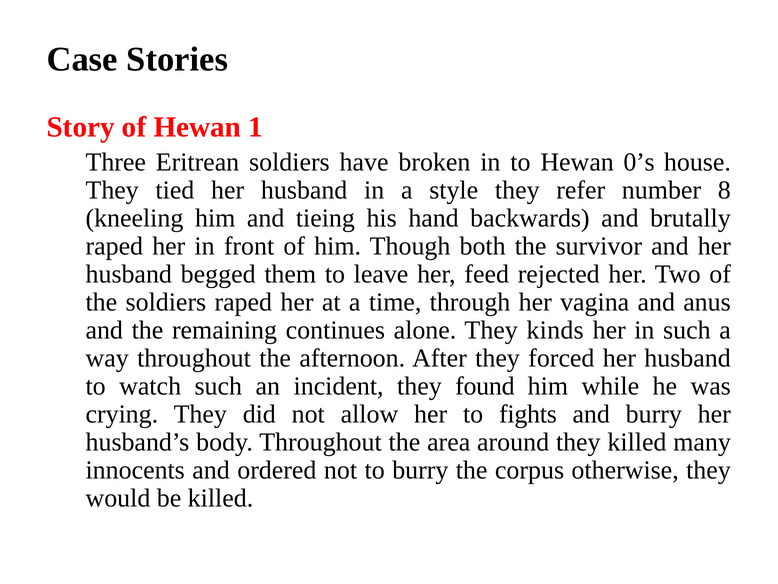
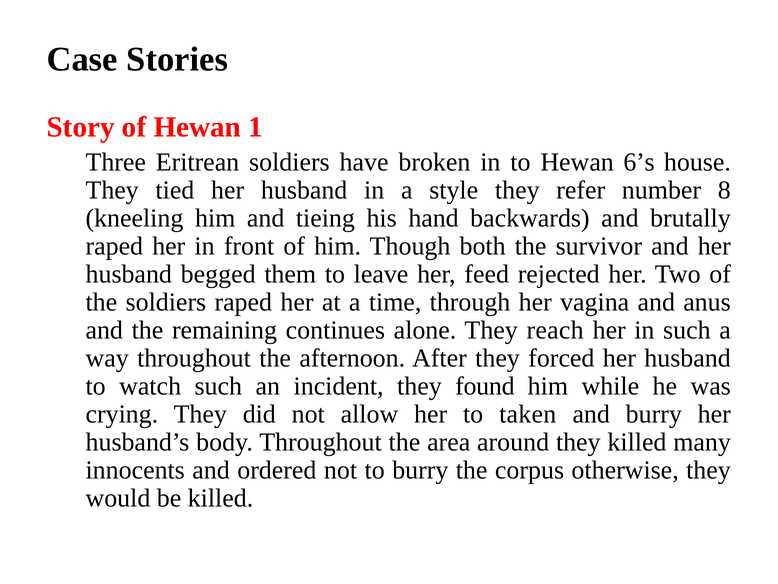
0’s: 0’s -> 6’s (639, 162)
kinds: kinds -> reach (555, 330)
fights: fights -> taken (528, 414)
